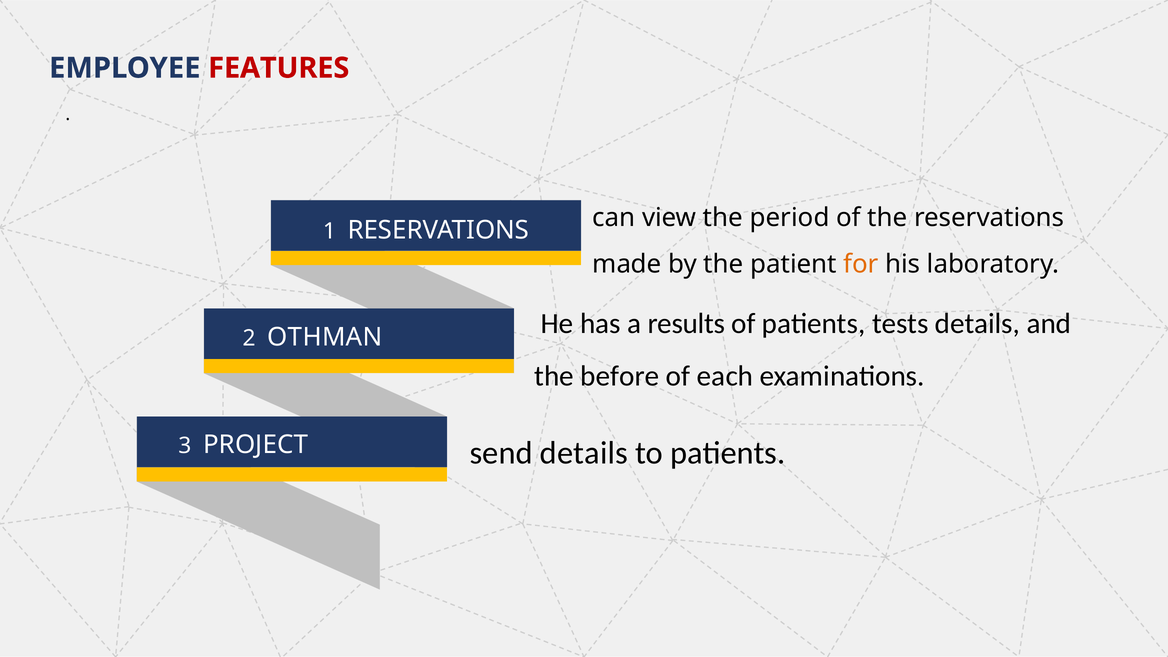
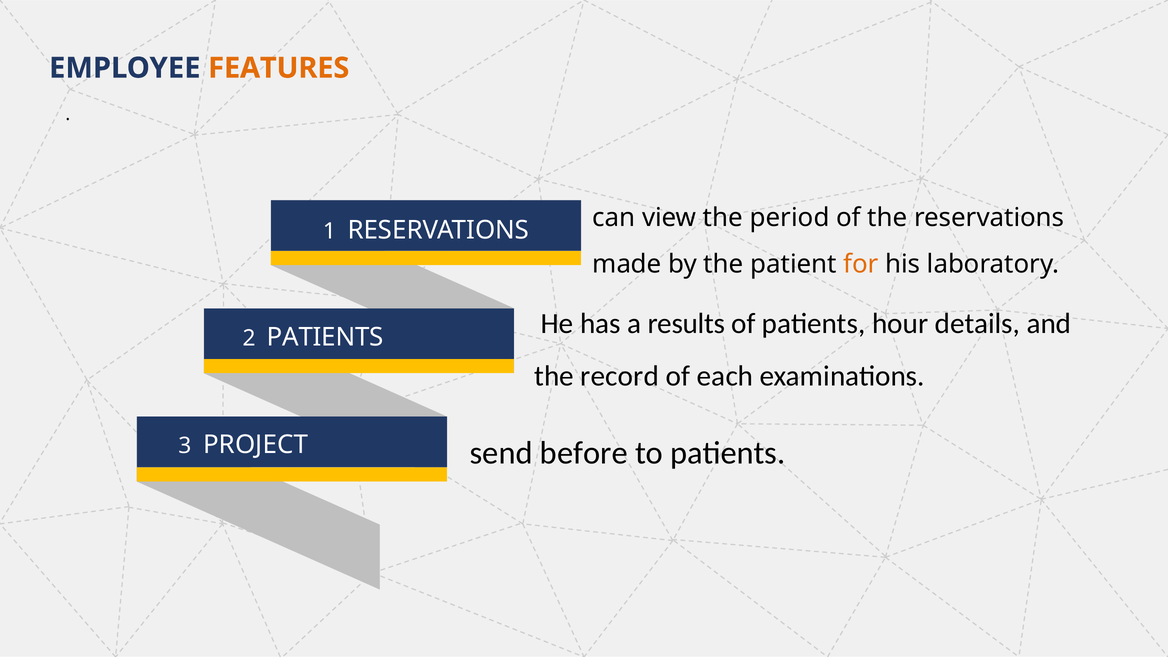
FEATURES colour: red -> orange (279, 68)
tests: tests -> hour (900, 324)
2 OTHMAN: OTHMAN -> PATIENTS (325, 337)
before: before -> record (620, 376)
send details: details -> before (584, 453)
